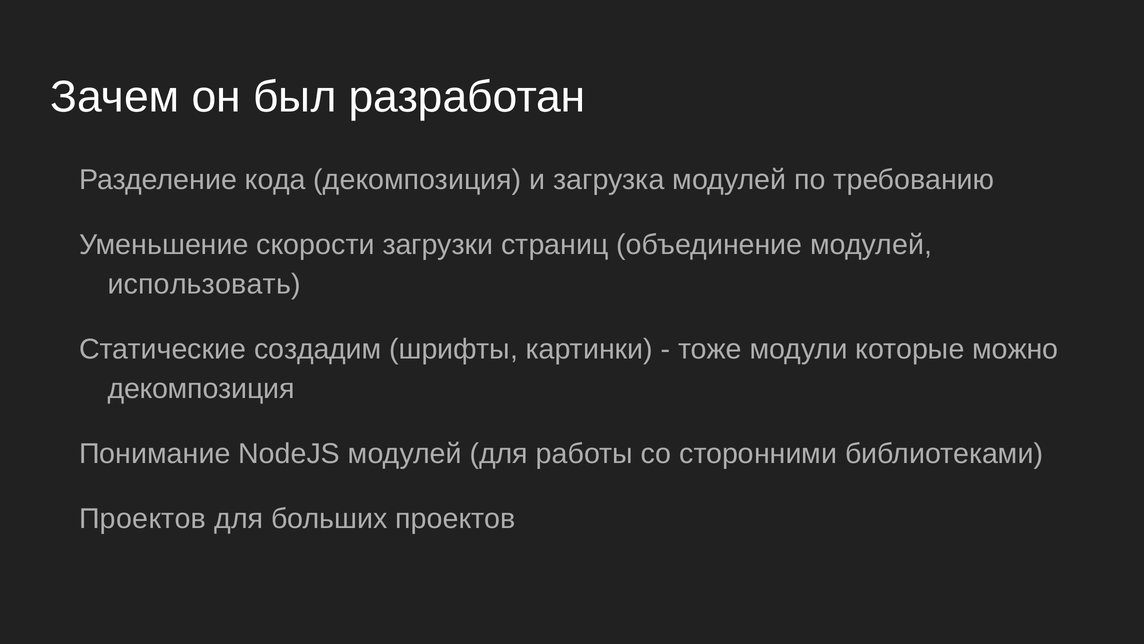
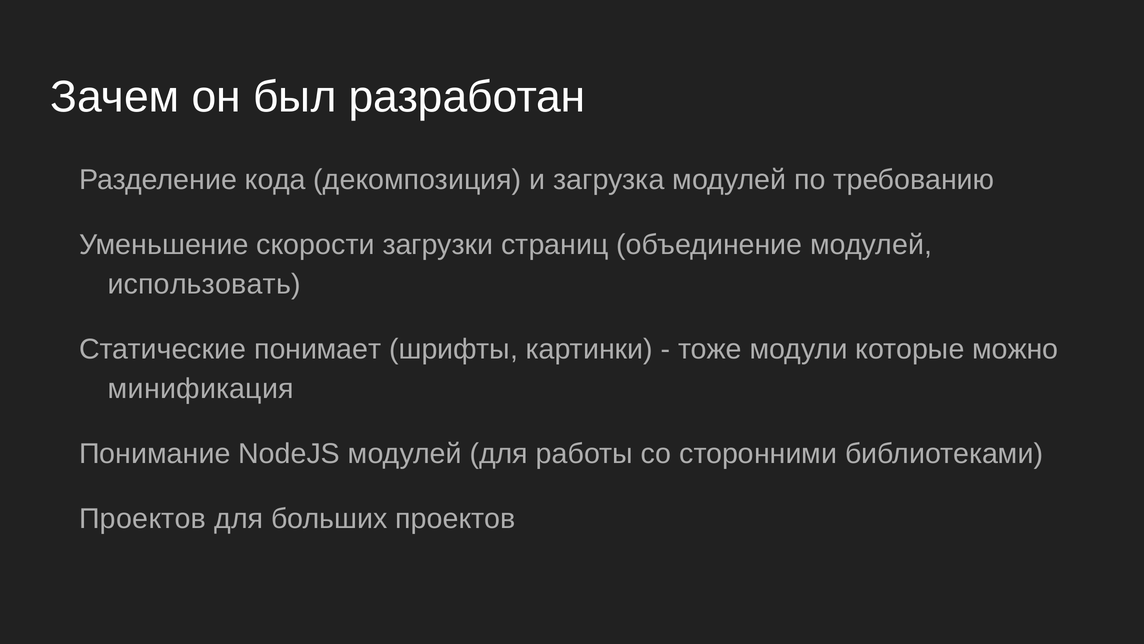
создадим: создадим -> понимает (318, 349)
декомпозиция: декомпозиция -> минификация (201, 389)
